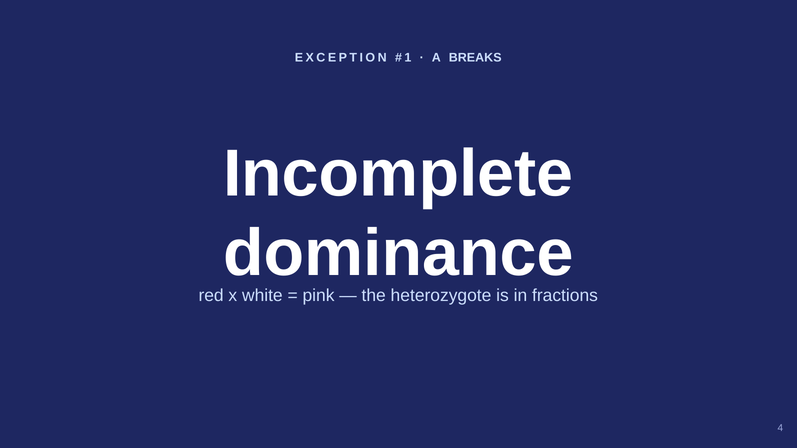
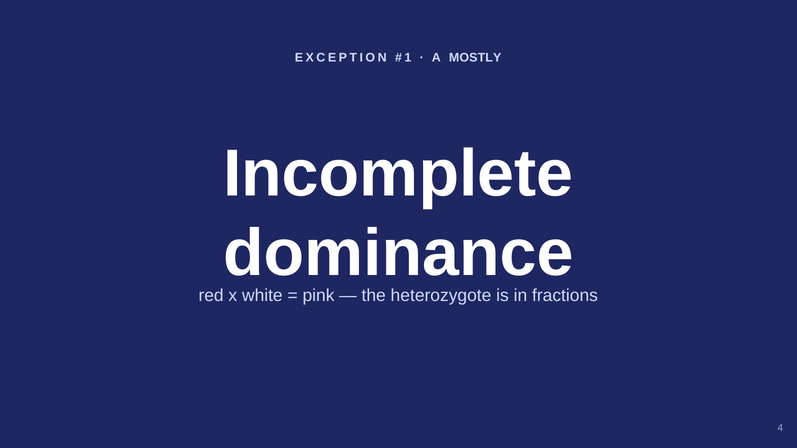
BREAKS: BREAKS -> MOSTLY (475, 58)
